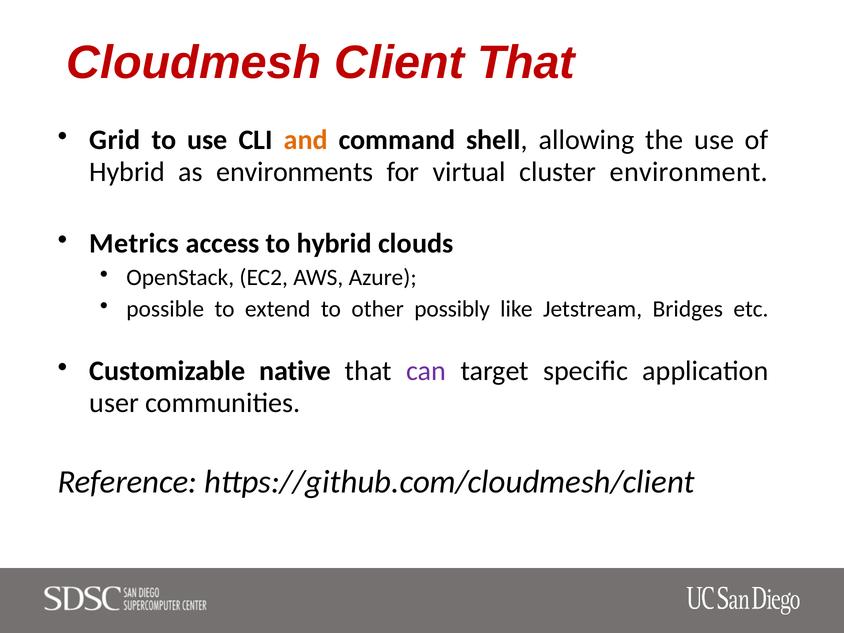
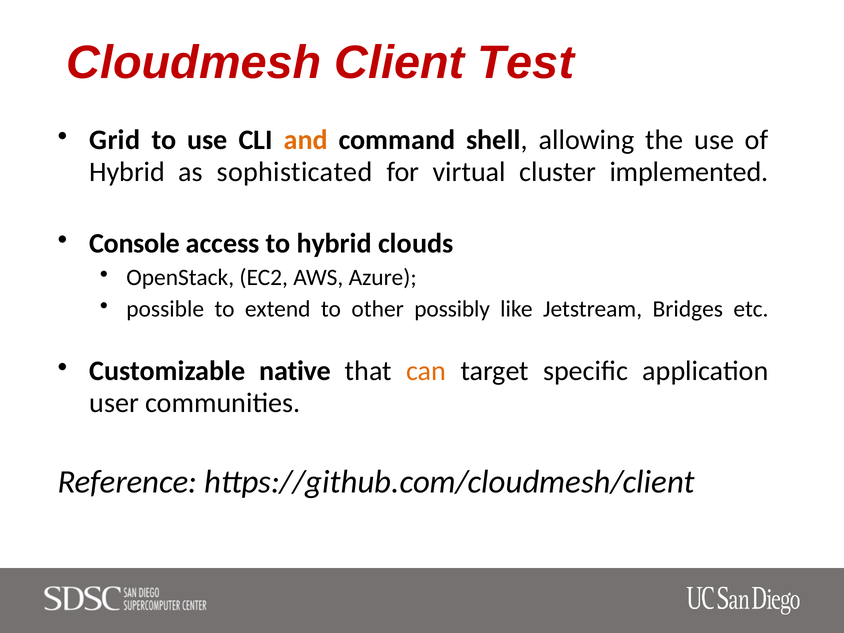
Client That: That -> Test (526, 63)
environments: environments -> sophisticated (295, 172)
environment: environment -> implemented (689, 172)
Metrics: Metrics -> Console (134, 244)
can colour: purple -> orange (426, 371)
